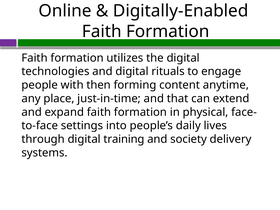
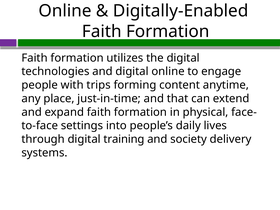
digital rituals: rituals -> online (168, 71)
then: then -> trips (99, 85)
